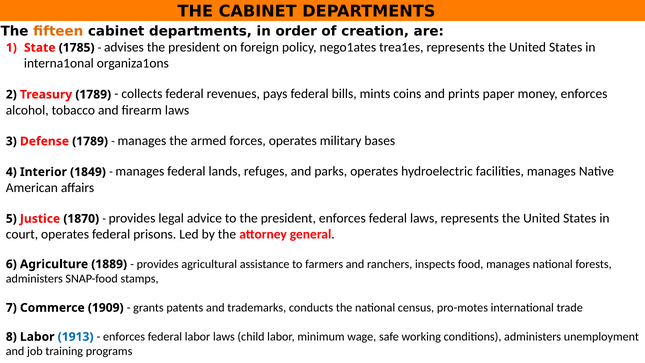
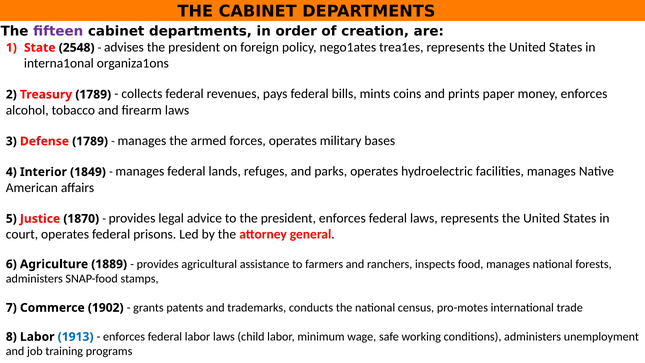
ﬁfteen colour: orange -> purple (58, 31)
1785: 1785 -> 2548 (77, 48)
1909: 1909 -> 1902 (106, 308)
